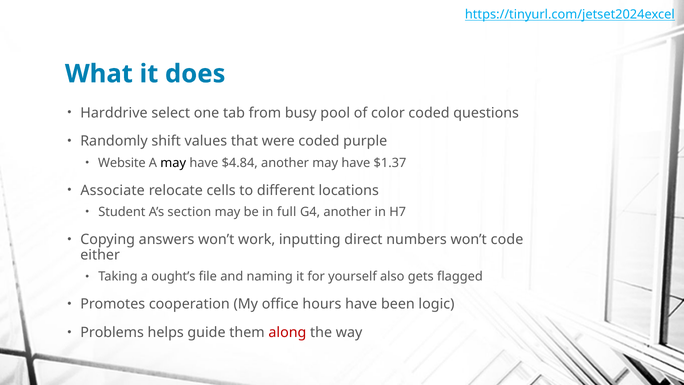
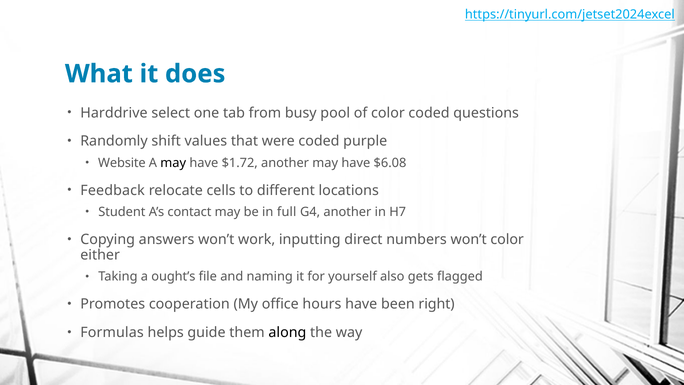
$4.84: $4.84 -> $1.72 (240, 163)
$1.37: $1.37 -> $6.08 (390, 163)
Associate: Associate -> Feedback (113, 190)
section: section -> contact (189, 212)
won’t code: code -> color (507, 239)
logic: logic -> right (437, 304)
Problems: Problems -> Formulas (112, 332)
along colour: red -> black (287, 332)
